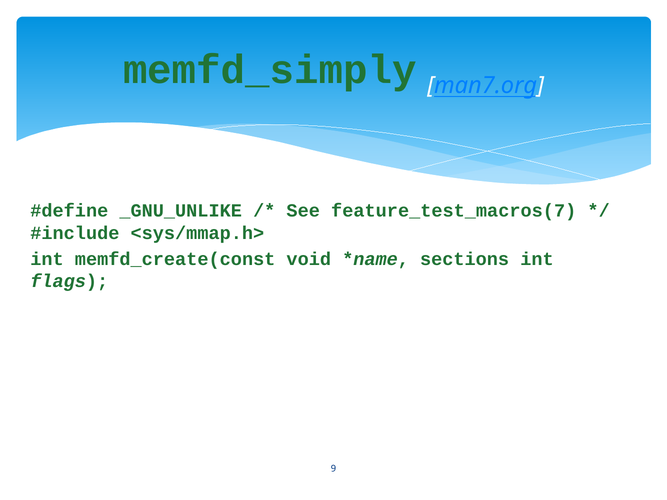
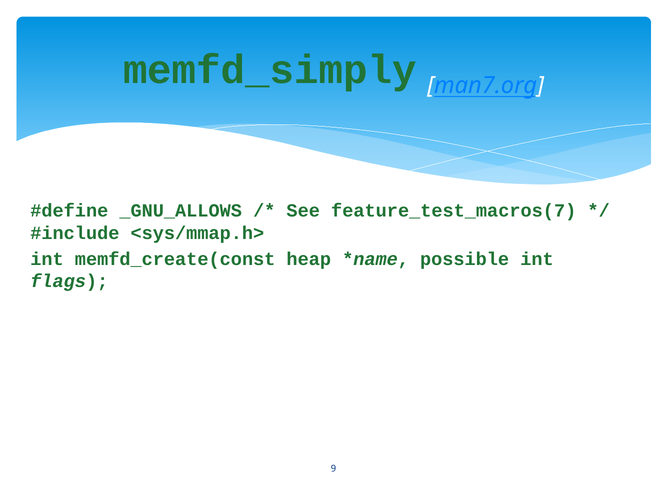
_GNU_UNLIKE: _GNU_UNLIKE -> _GNU_ALLOWS (181, 211)
void: void -> heap (309, 259)
sections: sections -> possible (465, 259)
